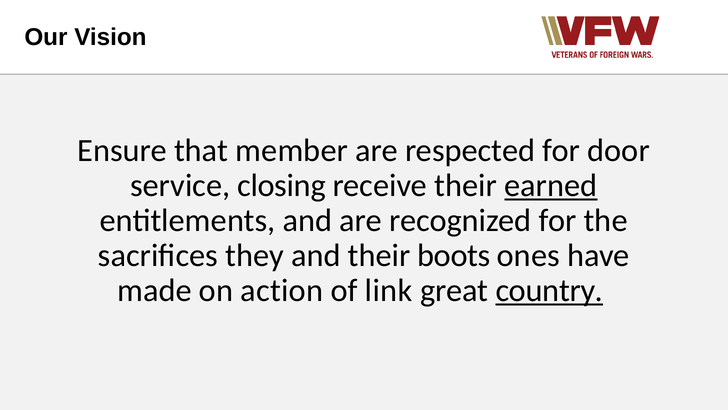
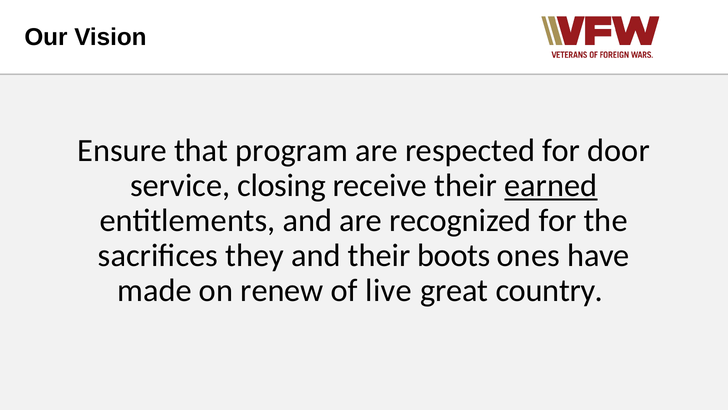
member: member -> program (292, 151)
action: action -> renew (282, 290)
link: link -> live (389, 290)
country underline: present -> none (549, 290)
